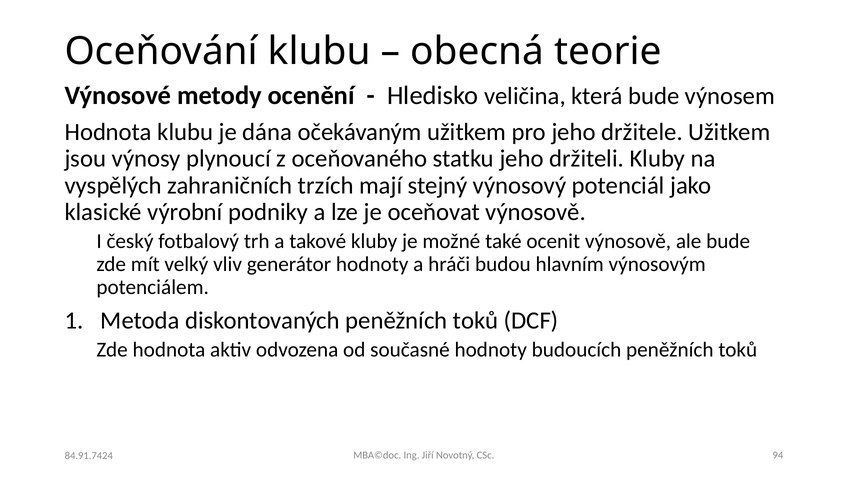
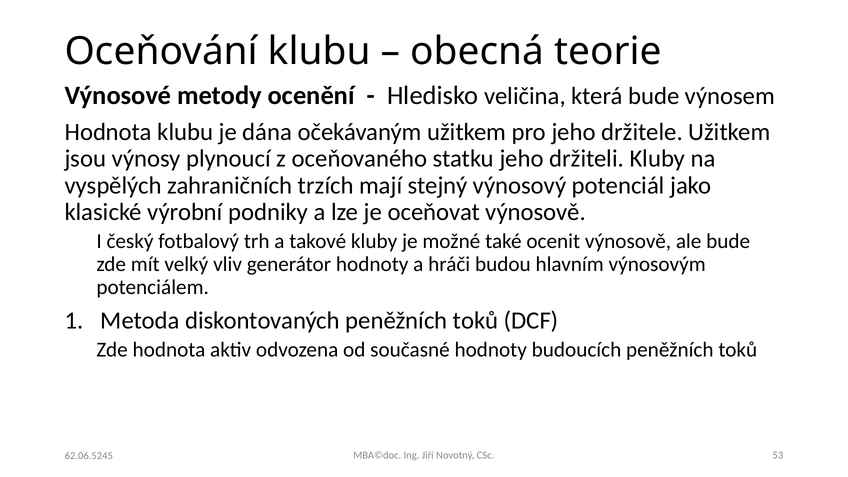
94: 94 -> 53 (778, 455)
84.91.7424: 84.91.7424 -> 62.06.5245 (89, 456)
